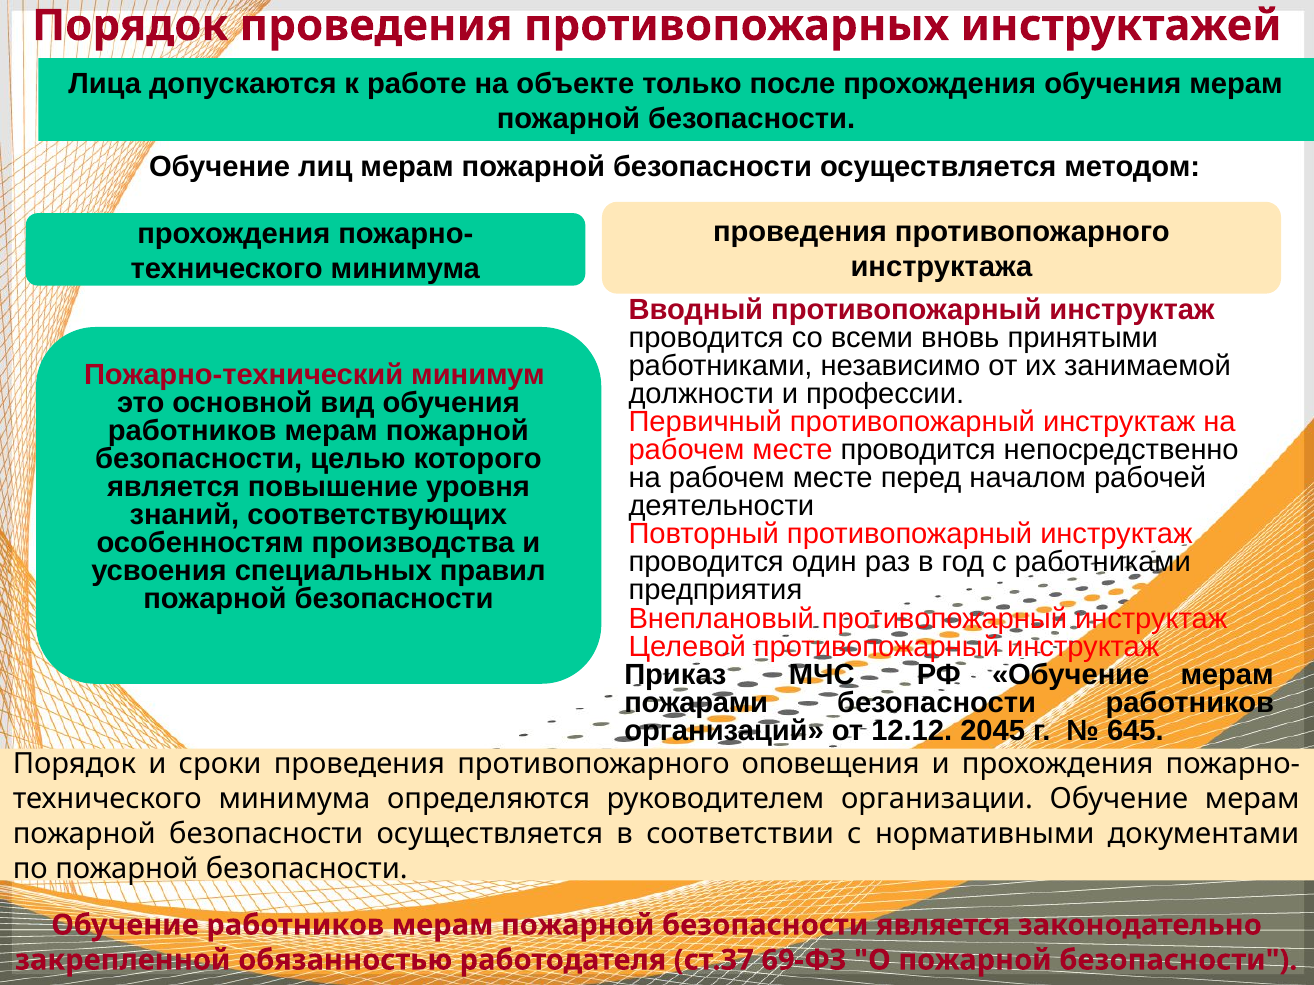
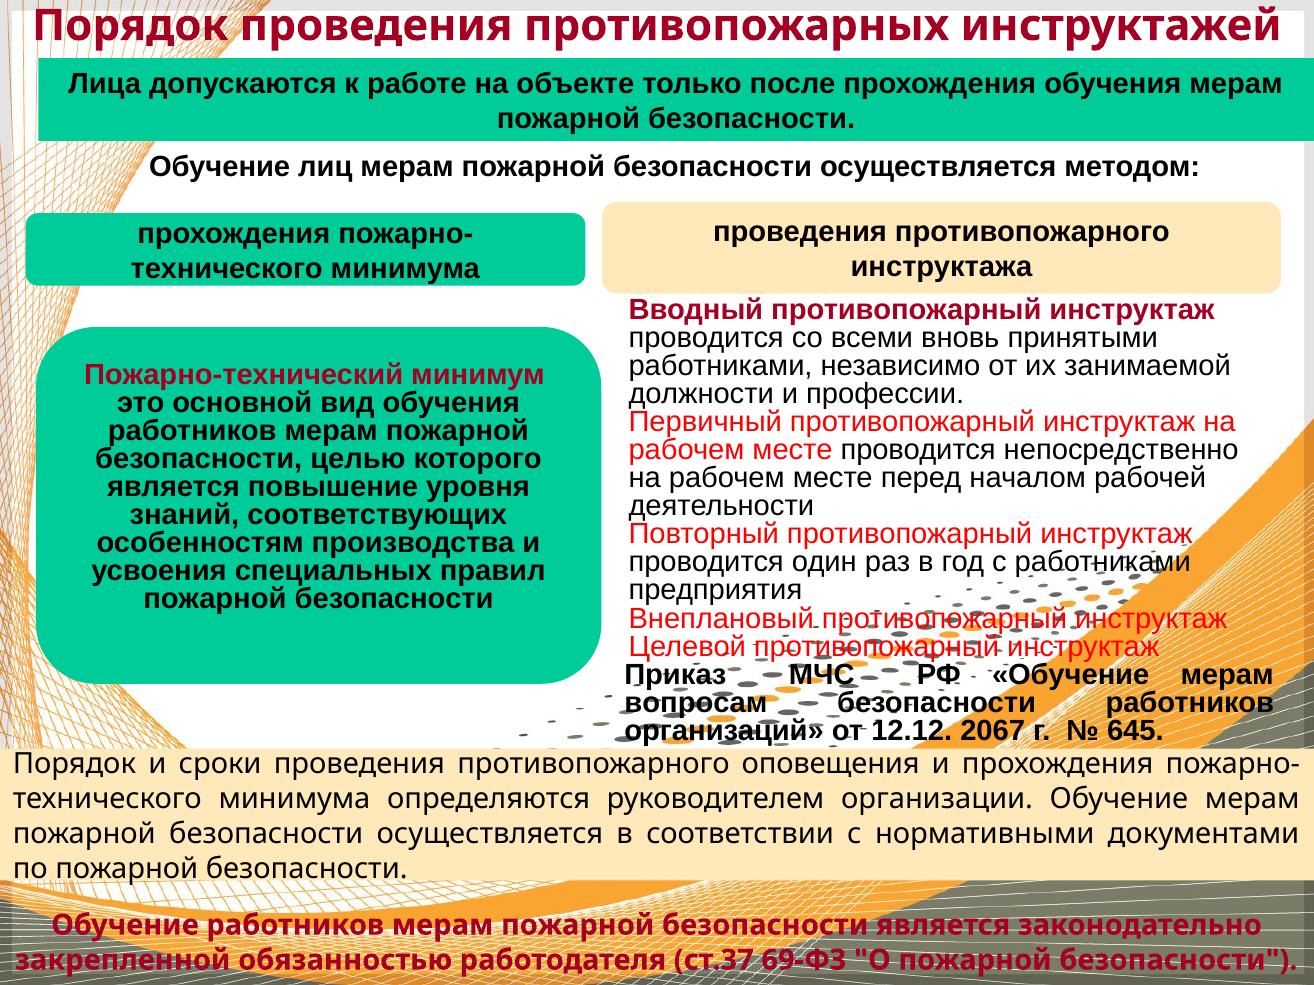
пожарами: пожарами -> вопросам (696, 703)
2045: 2045 -> 2067 (993, 731)
